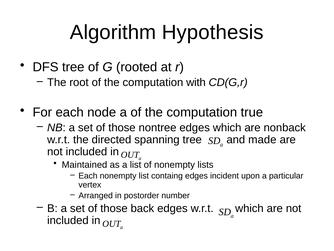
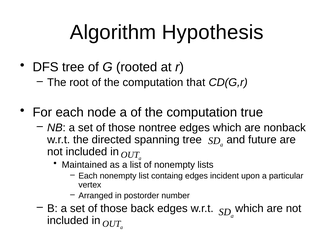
with: with -> that (196, 82)
made: made -> future (262, 139)
